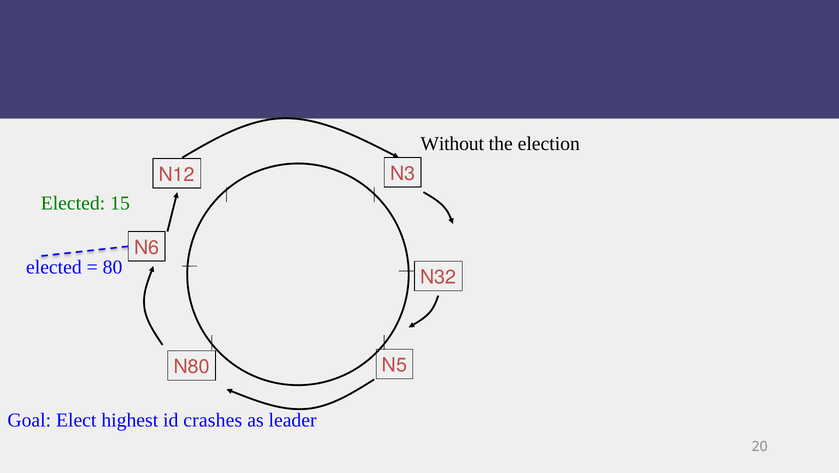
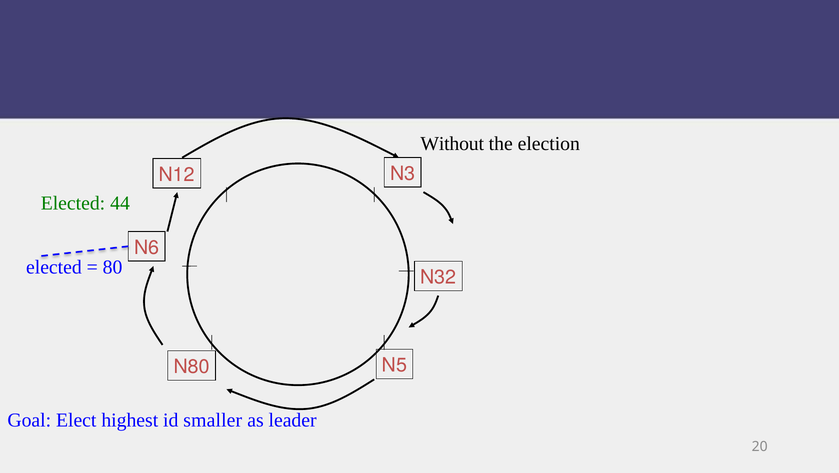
15: 15 -> 44 (120, 203)
crashes: crashes -> smaller (213, 420)
